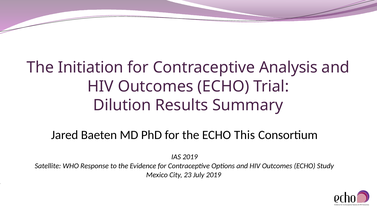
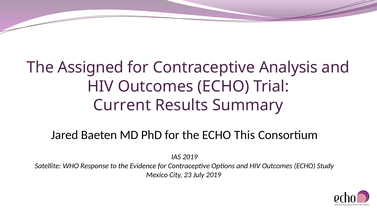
Initiation: Initiation -> Assigned (91, 68)
Dilution: Dilution -> Current (122, 105)
